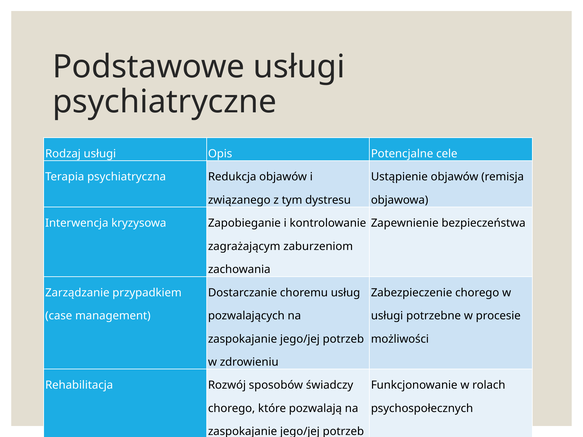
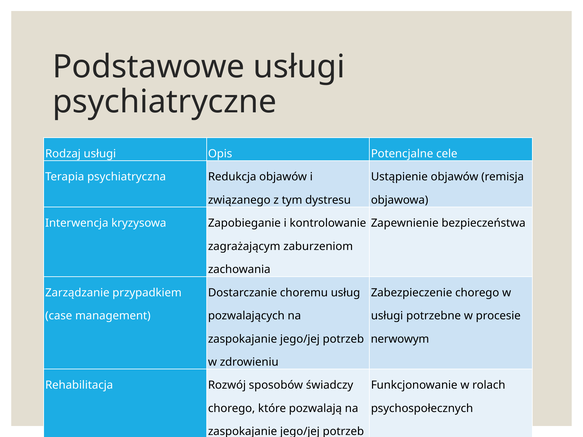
możliwości: możliwości -> nerwowym (400, 339)
